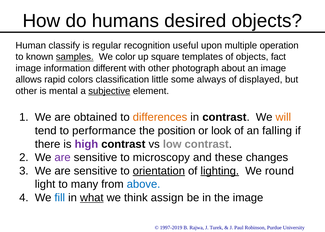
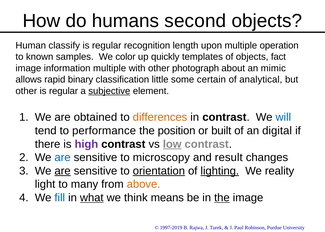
desired: desired -> second (195, 21)
useful: useful -> length (186, 46)
samples underline: present -> none (75, 57)
square: square -> quickly (165, 57)
information different: different -> multiple (110, 68)
an image: image -> mimic (273, 68)
colors: colors -> binary (81, 80)
always: always -> certain (211, 80)
displayed: displayed -> analytical (261, 80)
mental: mental -> regular (64, 91)
will colour: orange -> blue (283, 117)
look: look -> built (221, 131)
falling: falling -> digital (277, 131)
low underline: none -> present (172, 144)
are colour: purple -> blue (63, 158)
these: these -> result (229, 158)
are underline: none -> present (63, 171)
round: round -> reality (280, 171)
above colour: blue -> orange (144, 184)
assign: assign -> means (167, 198)
the underline: none -> present (222, 198)
